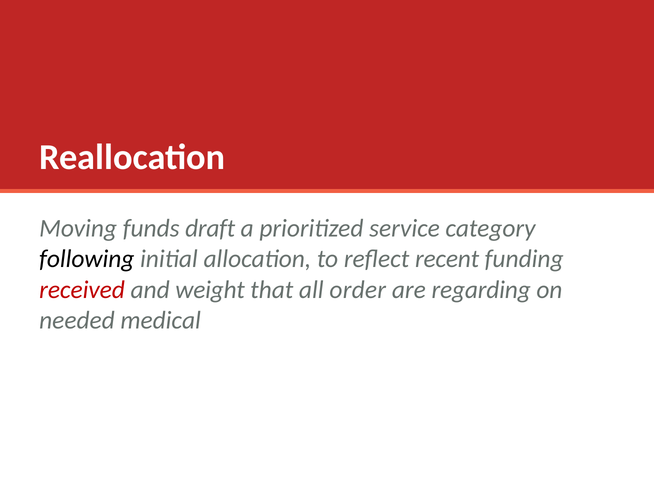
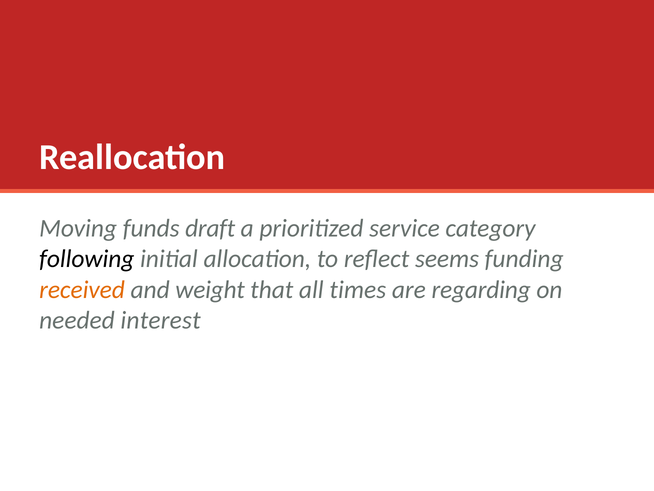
recent: recent -> seems (447, 259)
received colour: red -> orange (82, 289)
order: order -> times (358, 289)
medical: medical -> interest (161, 320)
